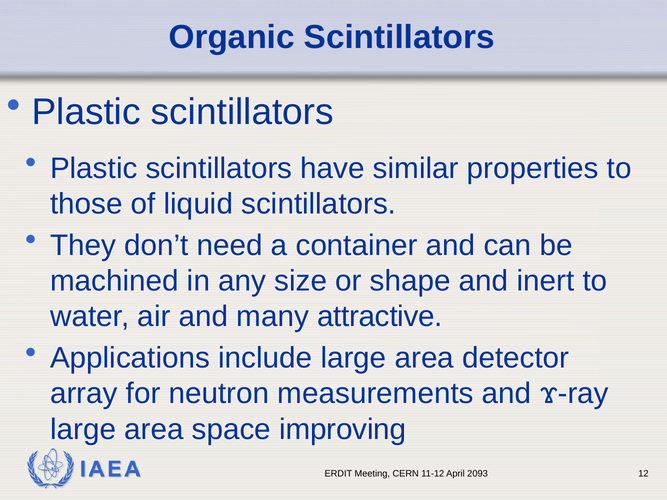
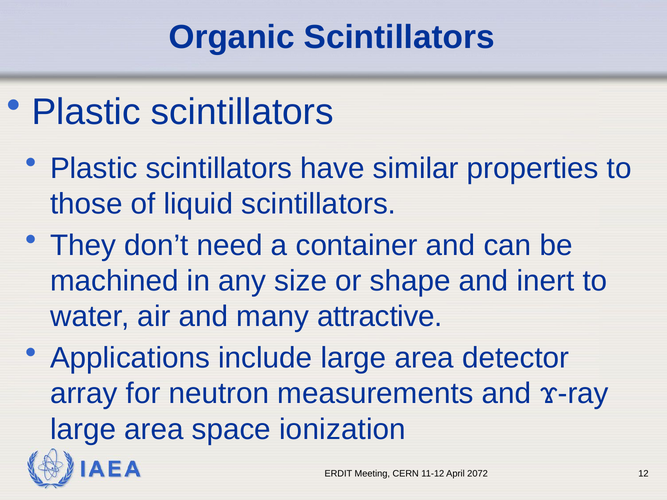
improving: improving -> ionization (343, 429)
2093: 2093 -> 2072 (478, 474)
